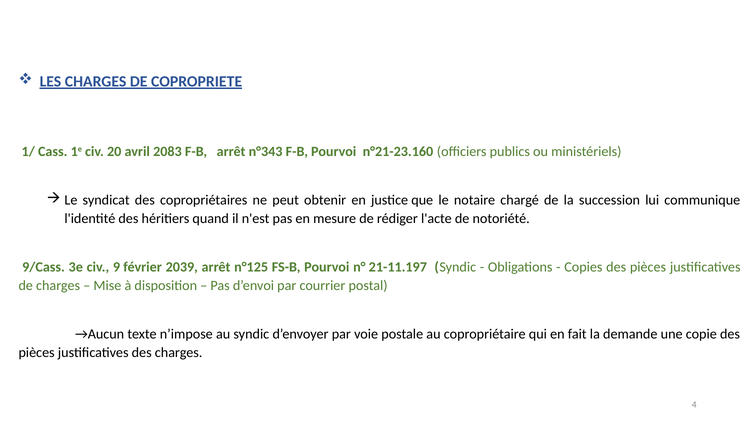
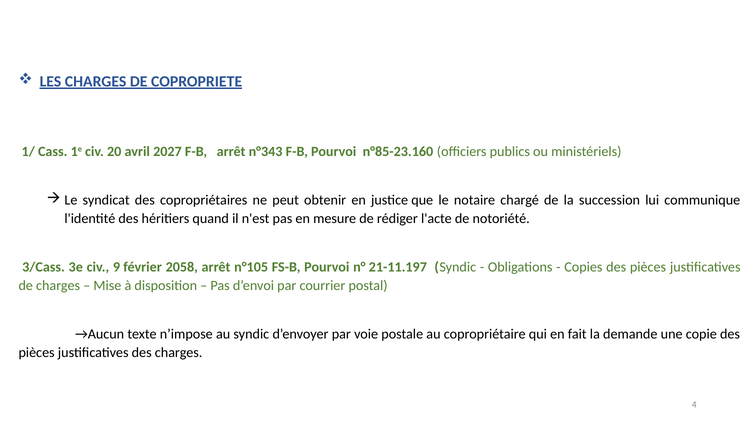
2083: 2083 -> 2027 (167, 152)
n°21-23.160: n°21-23.160 -> n°85-23.160 (398, 152)
9/Cass: 9/Cass -> 3/Cass (44, 267)
2039: 2039 -> 2058 (182, 267)
n°125: n°125 -> n°105 (251, 267)
